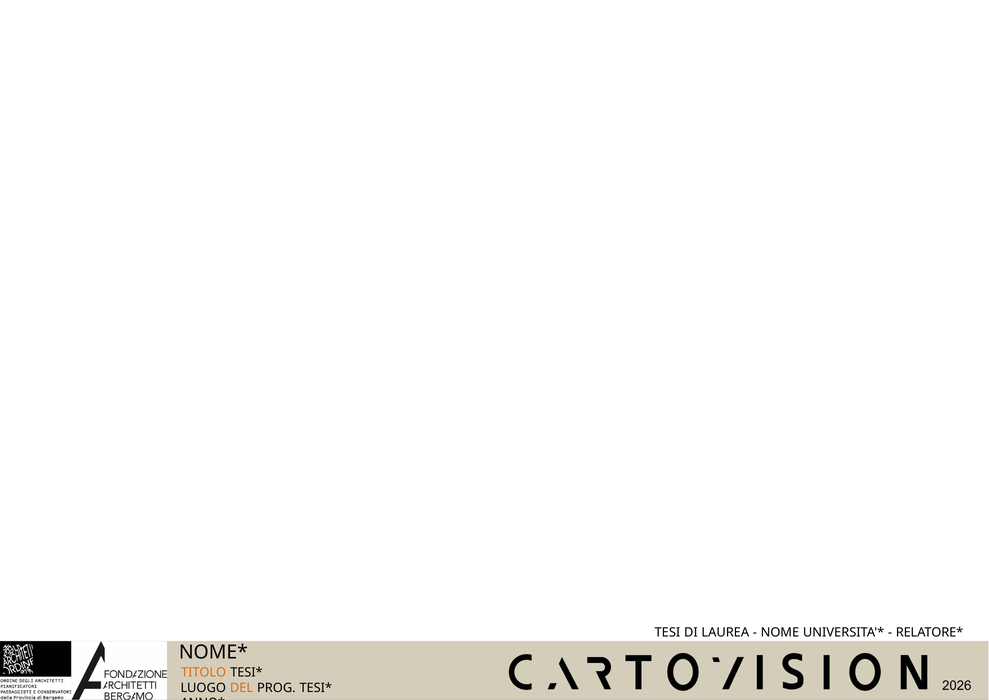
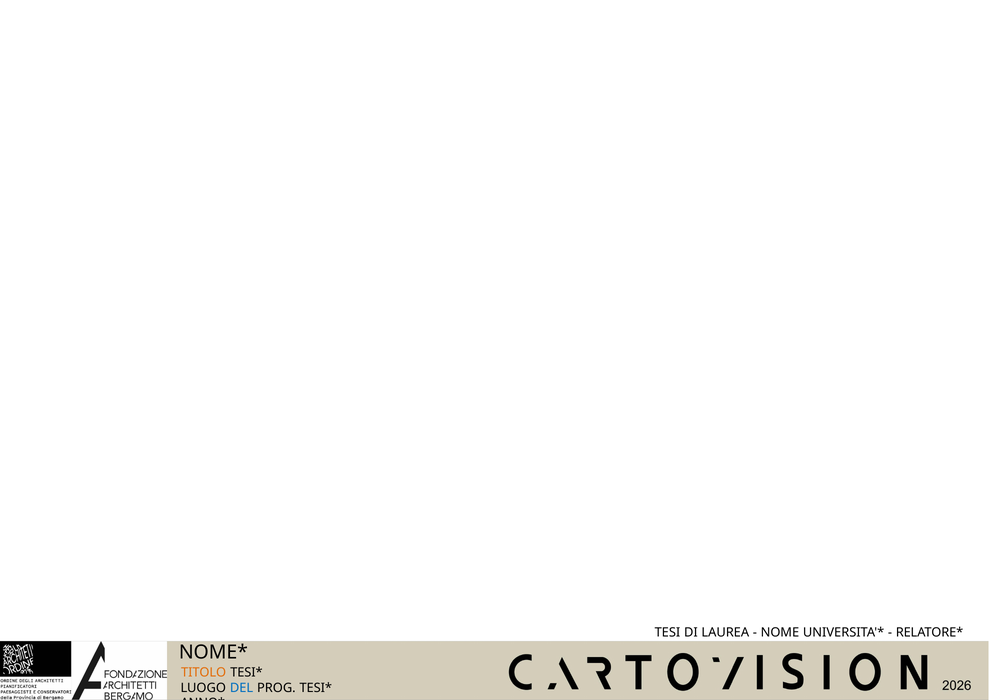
DEL colour: orange -> blue (242, 687)
